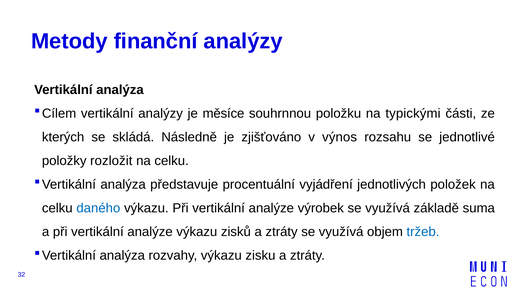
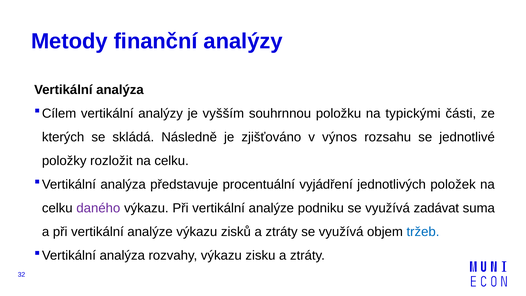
měsíce: měsíce -> vyšším (223, 113)
daného colour: blue -> purple (98, 208)
výrobek: výrobek -> podniku (321, 208)
základě: základě -> zadávat (436, 208)
